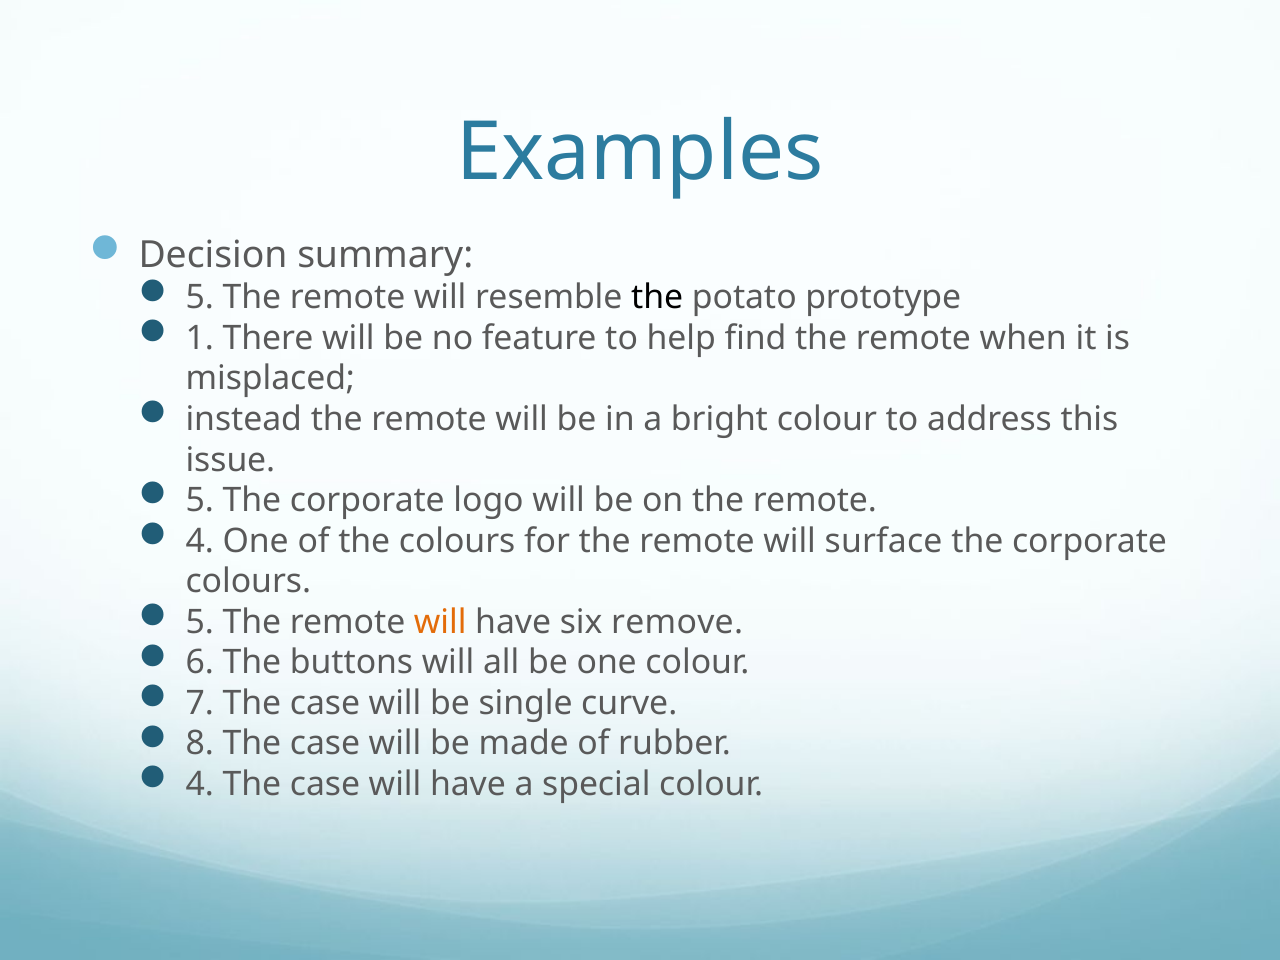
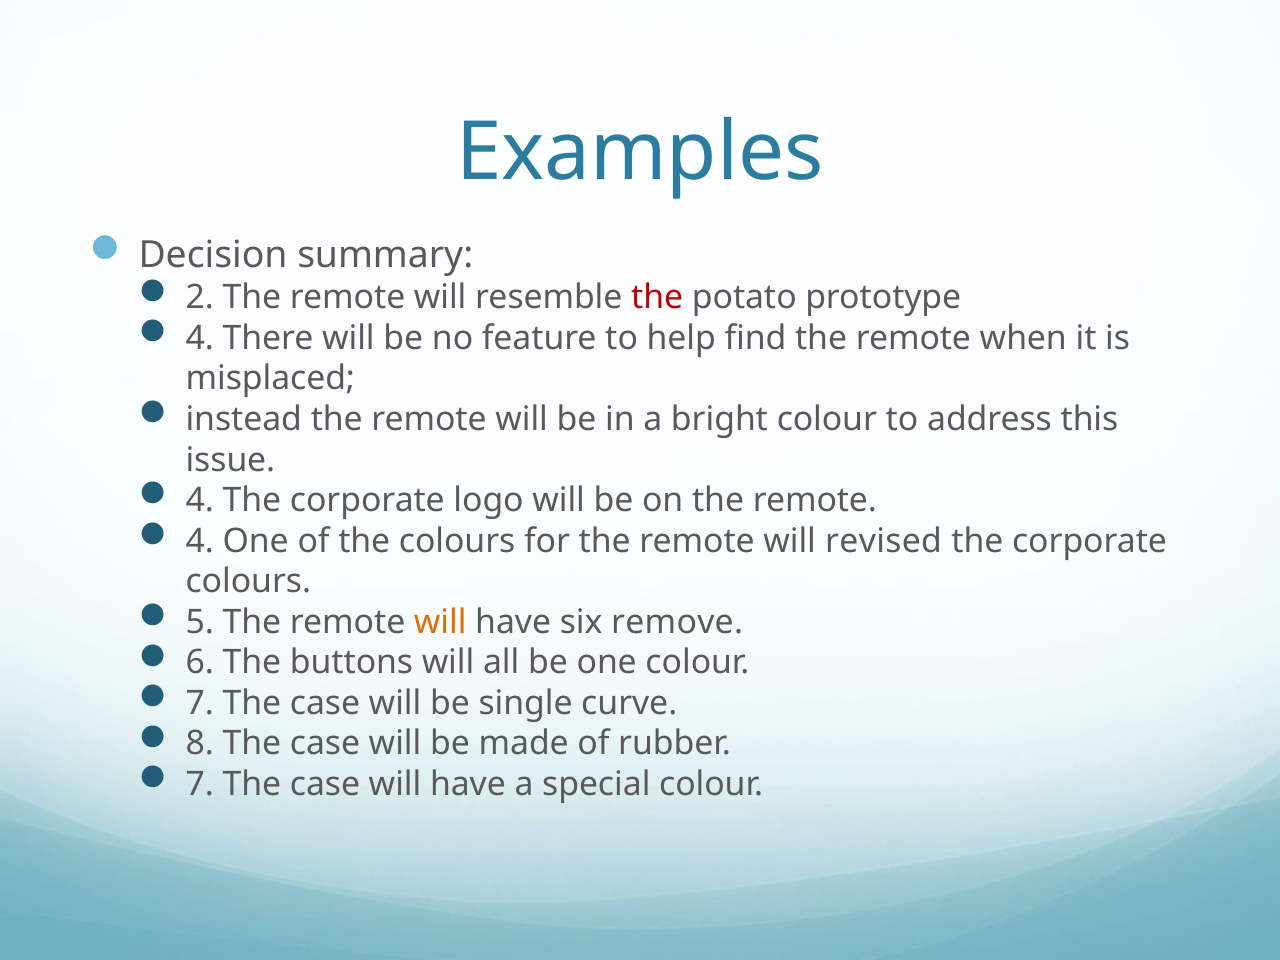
5: 5 -> 2 (200, 298)
the colour: black -> red (657, 298)
1: 1 -> 4 (200, 338)
5: 5 -> 4 (200, 500)
surface: surface -> revised (884, 541)
4: 4 -> 7 (200, 784)
